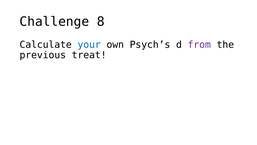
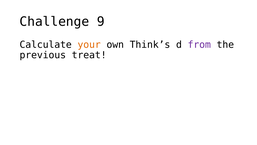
8: 8 -> 9 (101, 22)
your colour: blue -> orange (89, 45)
Psych’s: Psych’s -> Think’s (150, 45)
